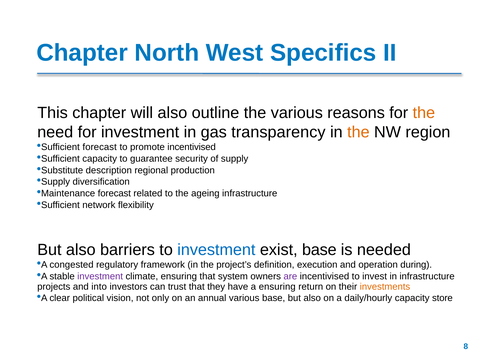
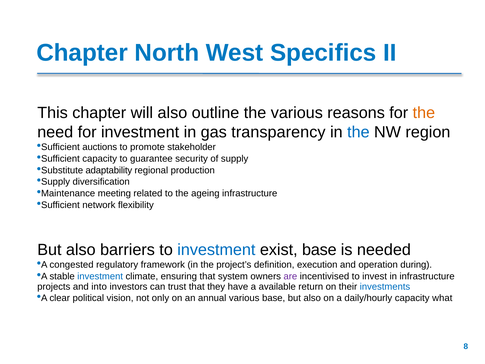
the colour: orange -> blue (358, 132)
forecast: forecast -> auctions (100, 147)
promote incentivised: incentivised -> stakeholder (192, 147)
description: description -> adaptability (109, 170)
forecast: forecast -> meeting (114, 193)
investment colour: purple -> blue (100, 276)
a ensuring: ensuring -> available (277, 286)
investments colour: orange -> blue (385, 286)
store: store -> what (442, 298)
